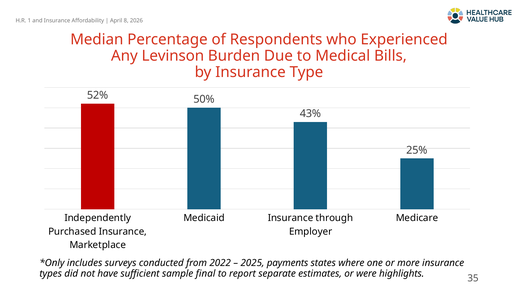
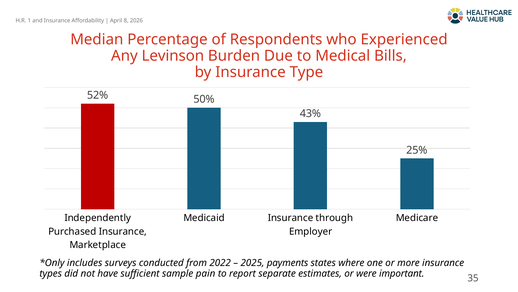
final: final -> pain (206, 273)
highlights: highlights -> important (402, 273)
